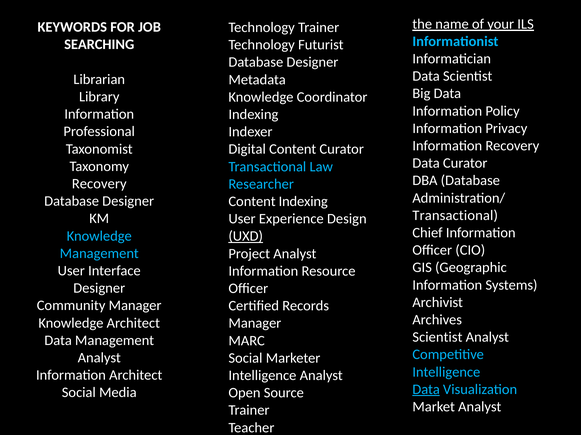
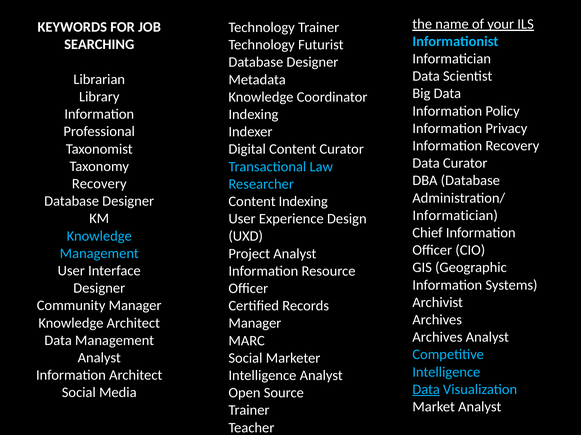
Transactional: Transactional -> Informatician (455, 216)
UXD underline: present -> none (246, 237)
Scientist: Scientist -> Archives (437, 338)
